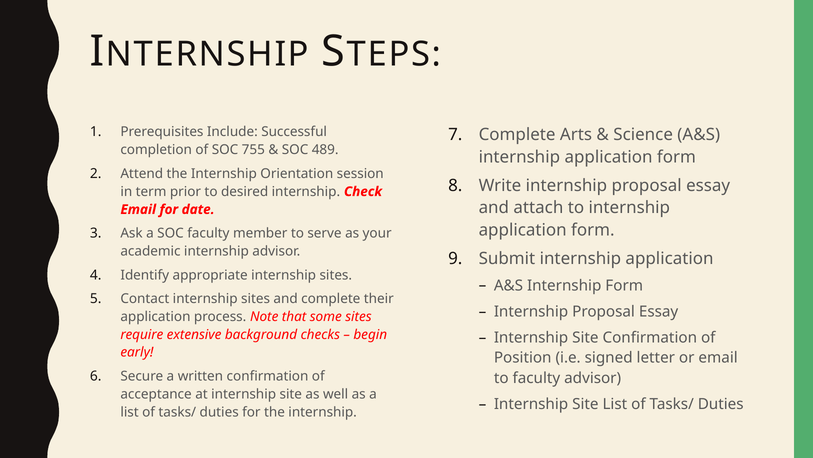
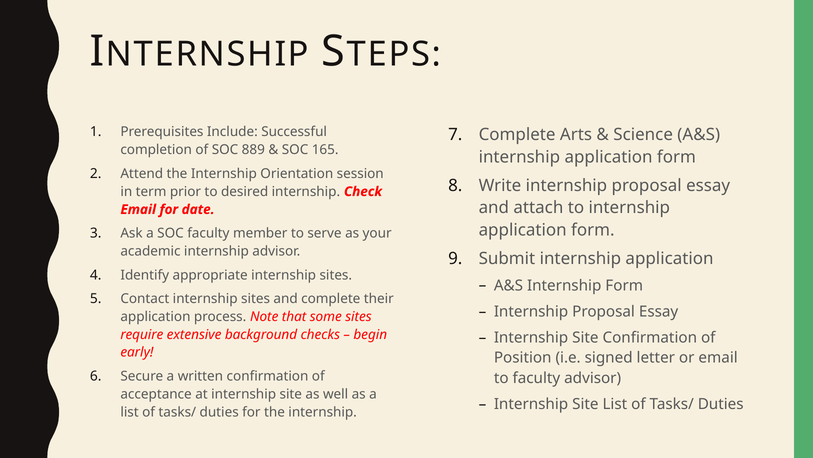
755: 755 -> 889 (253, 150)
489: 489 -> 165 (325, 150)
